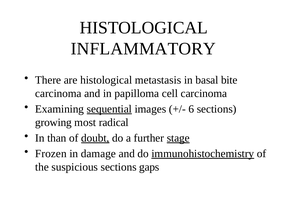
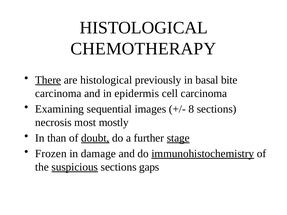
INFLAMMATORY: INFLAMMATORY -> CHEMOTHERAPY (143, 49)
There underline: none -> present (48, 80)
metastasis: metastasis -> previously (158, 80)
papilloma: papilloma -> epidermis (137, 93)
sequential underline: present -> none (109, 109)
6: 6 -> 8 (191, 109)
growing: growing -> necrosis (53, 123)
radical: radical -> mostly (114, 123)
suspicious underline: none -> present (75, 167)
